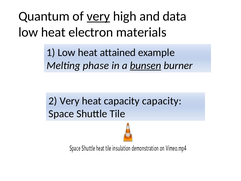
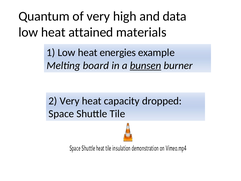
very underline: present -> none (98, 16)
electron: electron -> attained (91, 32)
attained: attained -> energies (118, 53)
phase: phase -> board (96, 65)
capacity capacity: capacity -> dropped (162, 101)
